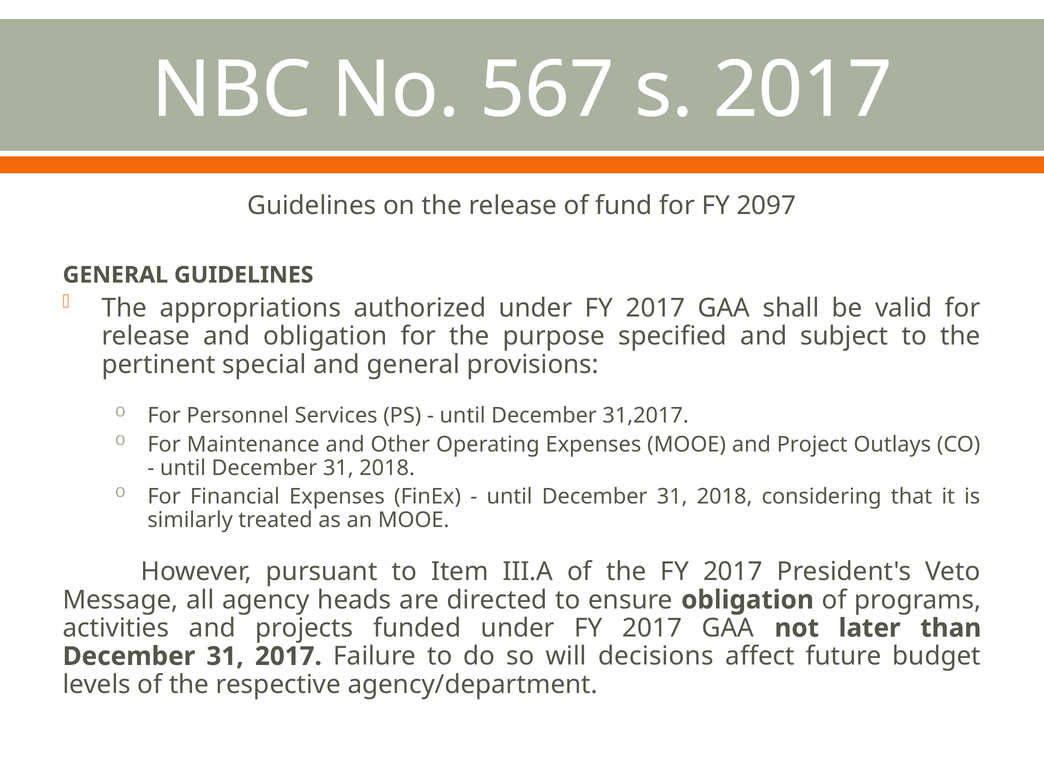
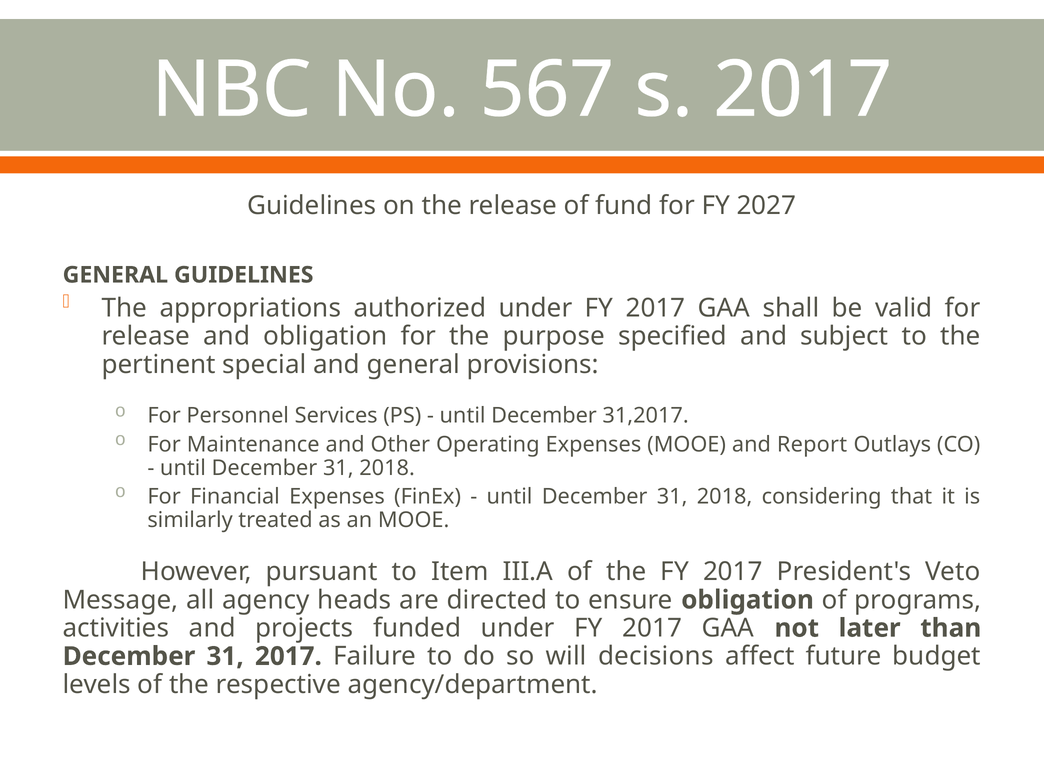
2097: 2097 -> 2027 (766, 205)
Project: Project -> Report (812, 444)
